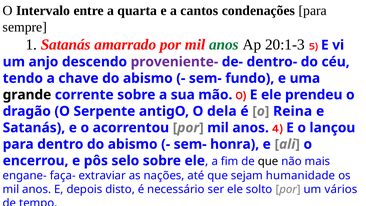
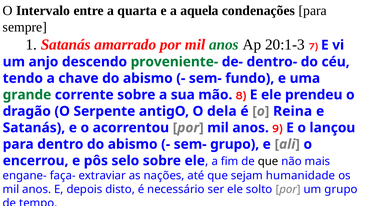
cantos: cantos -> aquela (199, 11)
5: 5 -> 7 (314, 47)
proveniente- colour: purple -> green (174, 62)
grande colour: black -> green (27, 95)
0: 0 -> 8 (241, 96)
4: 4 -> 9 (277, 129)
sem- honra: honra -> grupo (235, 144)
um vários: vários -> grupo (341, 189)
